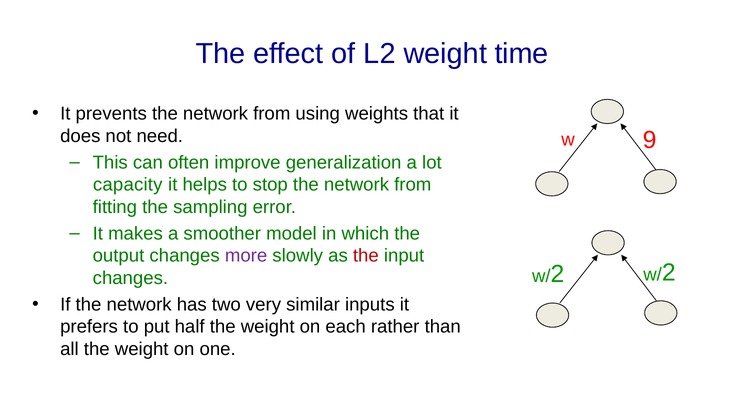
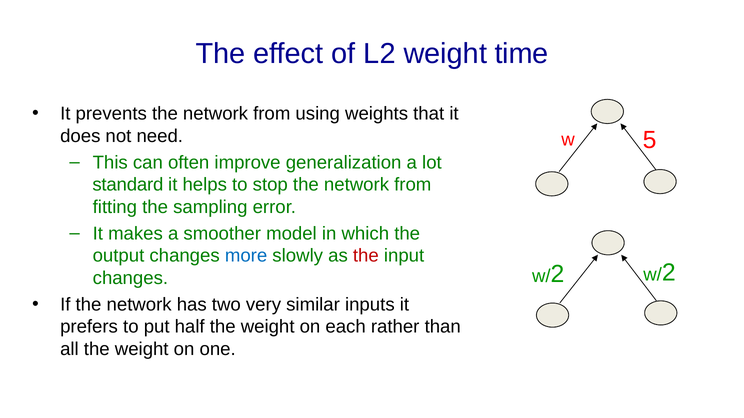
9: 9 -> 5 (650, 140)
capacity: capacity -> standard (128, 185)
more colour: purple -> blue (246, 256)
